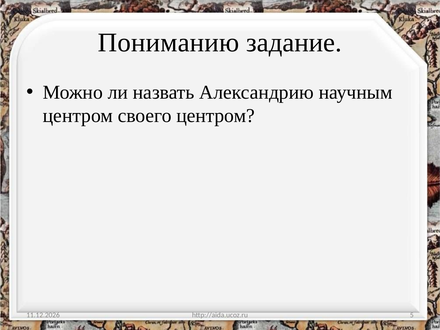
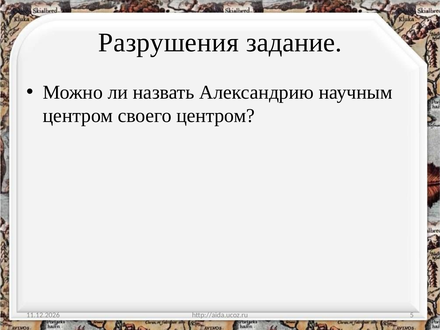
Пониманию: Пониманию -> Разрушения (169, 43)
